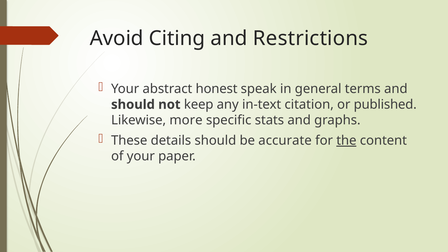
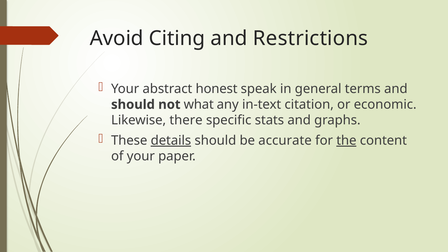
keep: keep -> what (199, 105)
published: published -> economic (385, 105)
more: more -> there (186, 120)
details underline: none -> present (171, 141)
